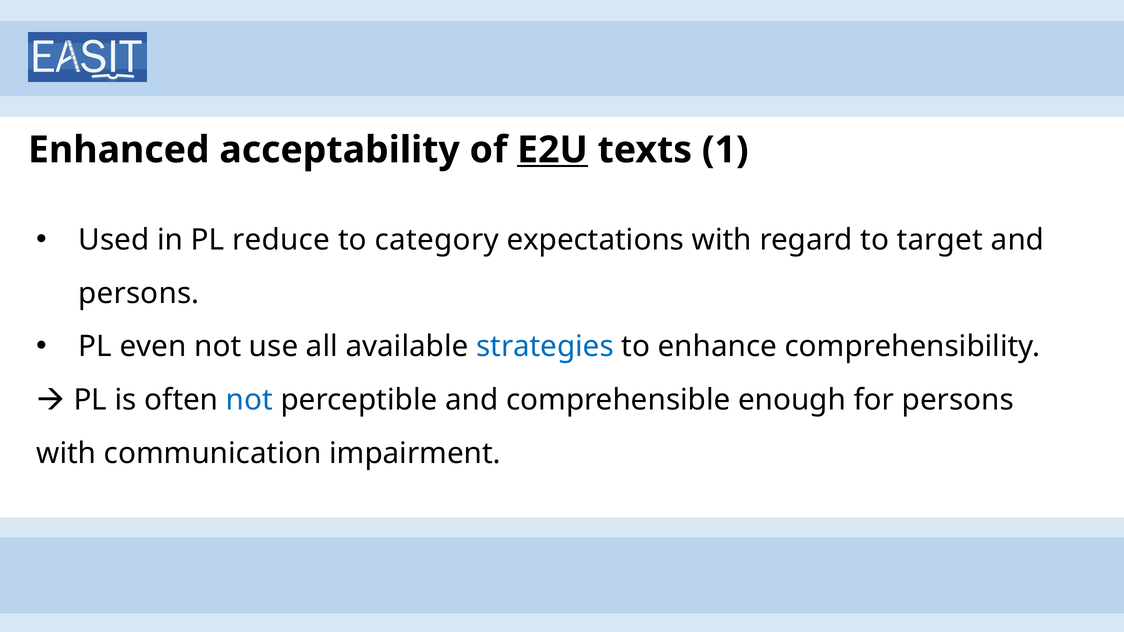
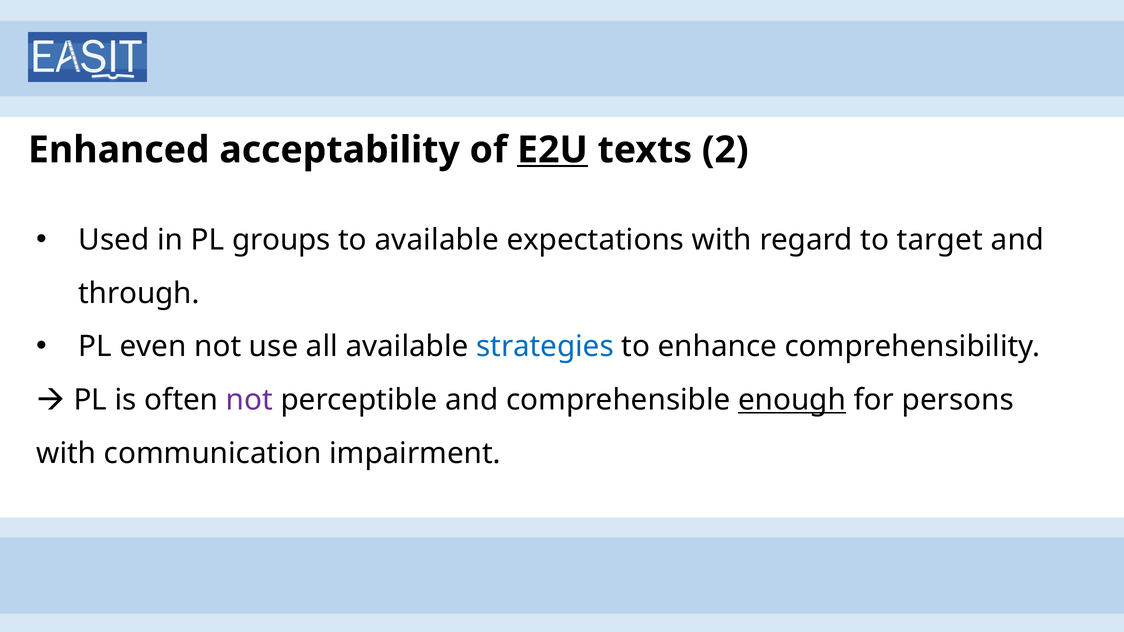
1: 1 -> 2 (725, 150)
reduce: reduce -> groups (281, 240)
to category: category -> available (437, 240)
persons: persons -> through (139, 293)
not colour: blue -> purple (249, 400)
enough underline: none -> present (792, 400)
